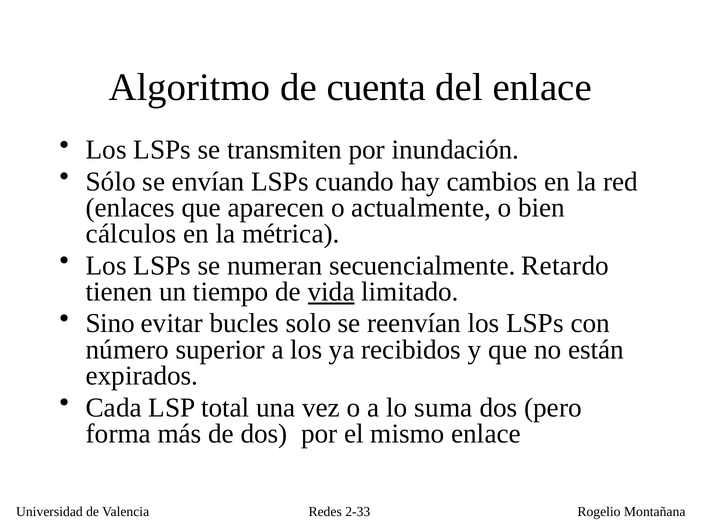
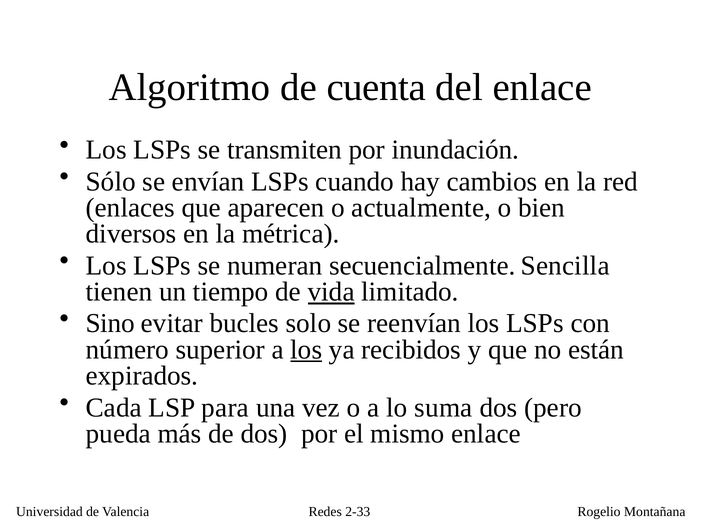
cálculos: cálculos -> diversos (131, 234)
Retardo: Retardo -> Sencilla (565, 265)
los underline: none -> present (306, 350)
total: total -> para (225, 407)
forma: forma -> pueda (118, 434)
